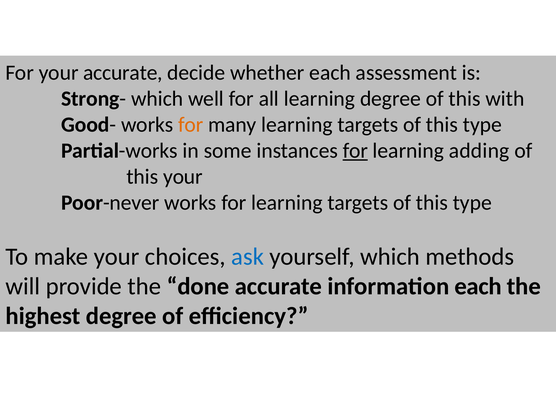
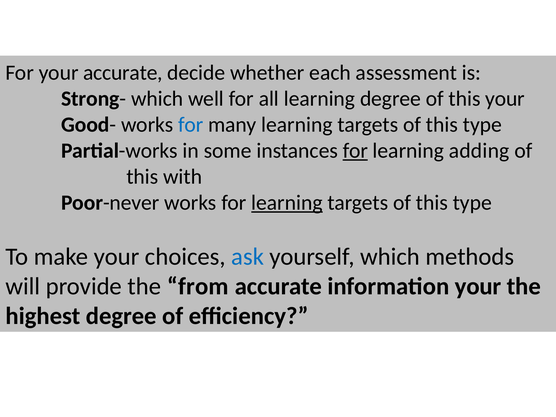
this with: with -> your (505, 99)
for colour: orange -> blue (191, 125)
this your: your -> with (183, 177)
learning underline: none -> present (287, 203)
done: done -> from (198, 286)
information each: each -> your (478, 286)
